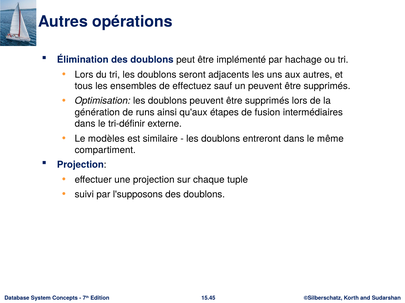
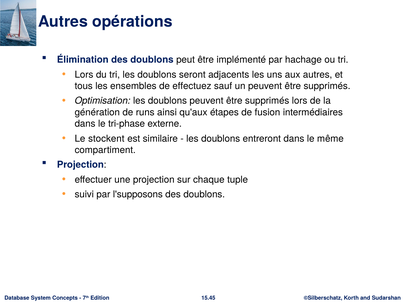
tri-définir: tri-définir -> tri-phase (127, 124)
modèles: modèles -> stockent (106, 139)
